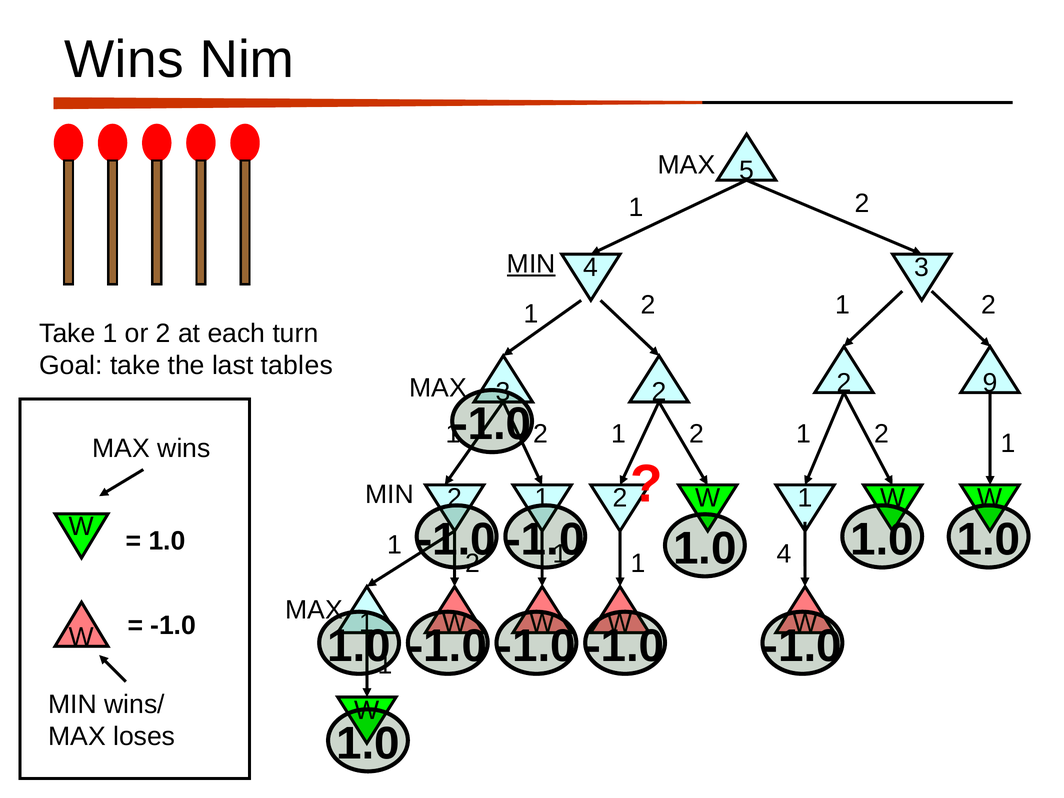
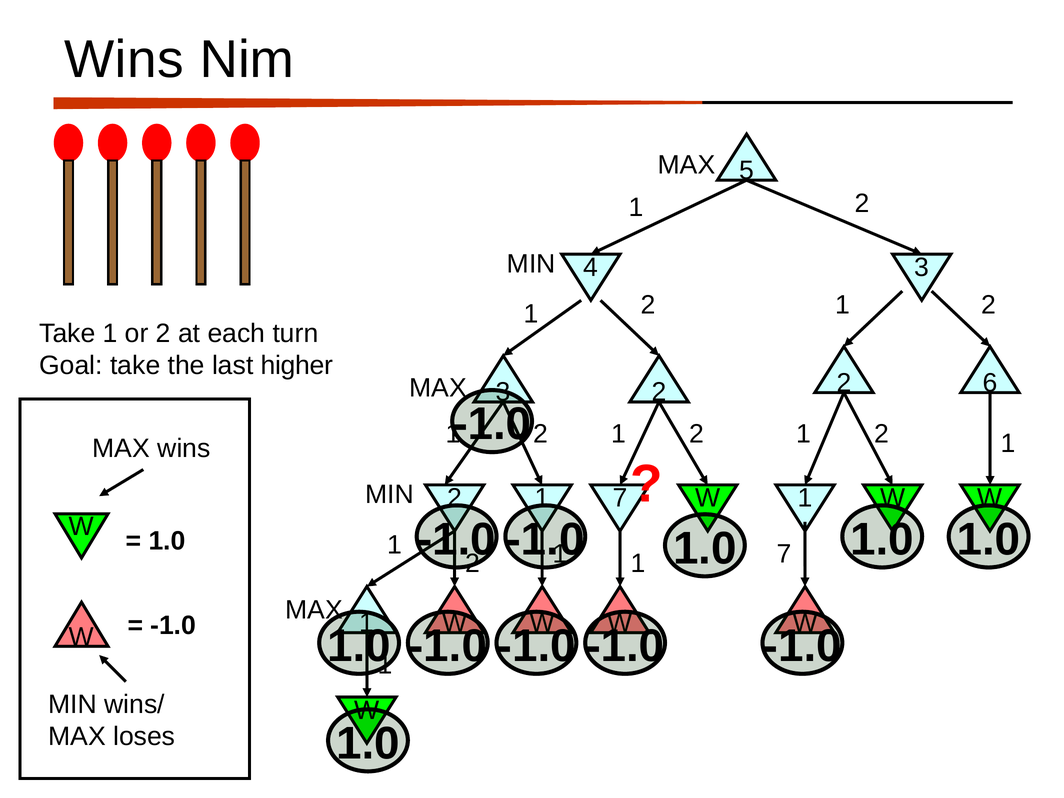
MIN underline: present -> none (531, 264)
tables: tables -> higher (297, 366)
9: 9 -> 6 (990, 383)
2: 2 -> 7 (620, 498)
4: 4 -> 7 (784, 554)
